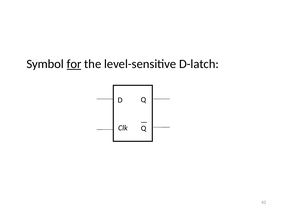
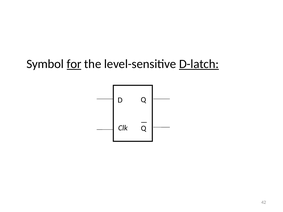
D-latch underline: none -> present (199, 64)
